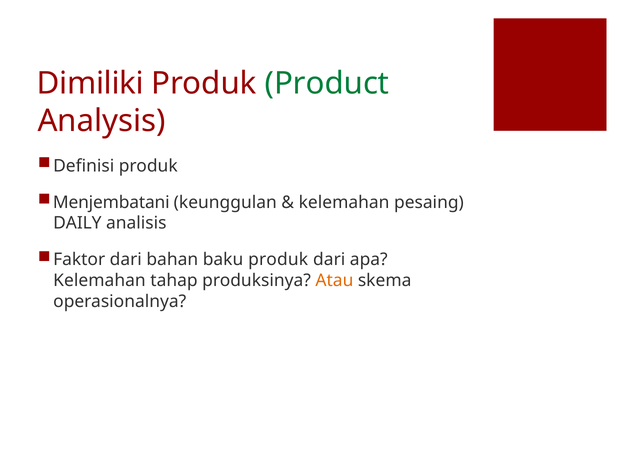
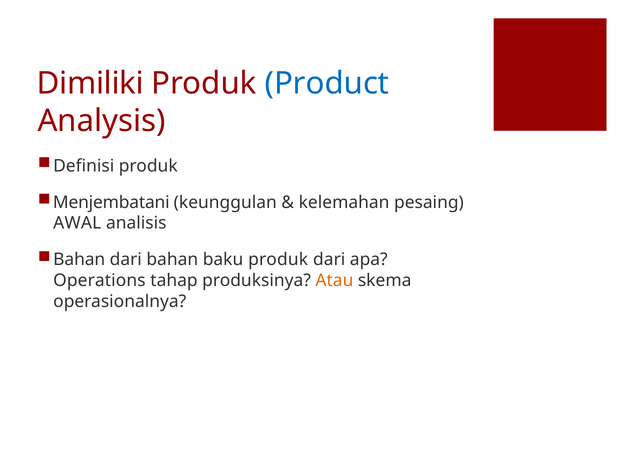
Product colour: green -> blue (327, 84)
DAILY: DAILY -> AWAL (77, 223)
Faktor: Faktor -> Bahan (79, 260)
Kelemahan: Kelemahan -> Operations (99, 281)
